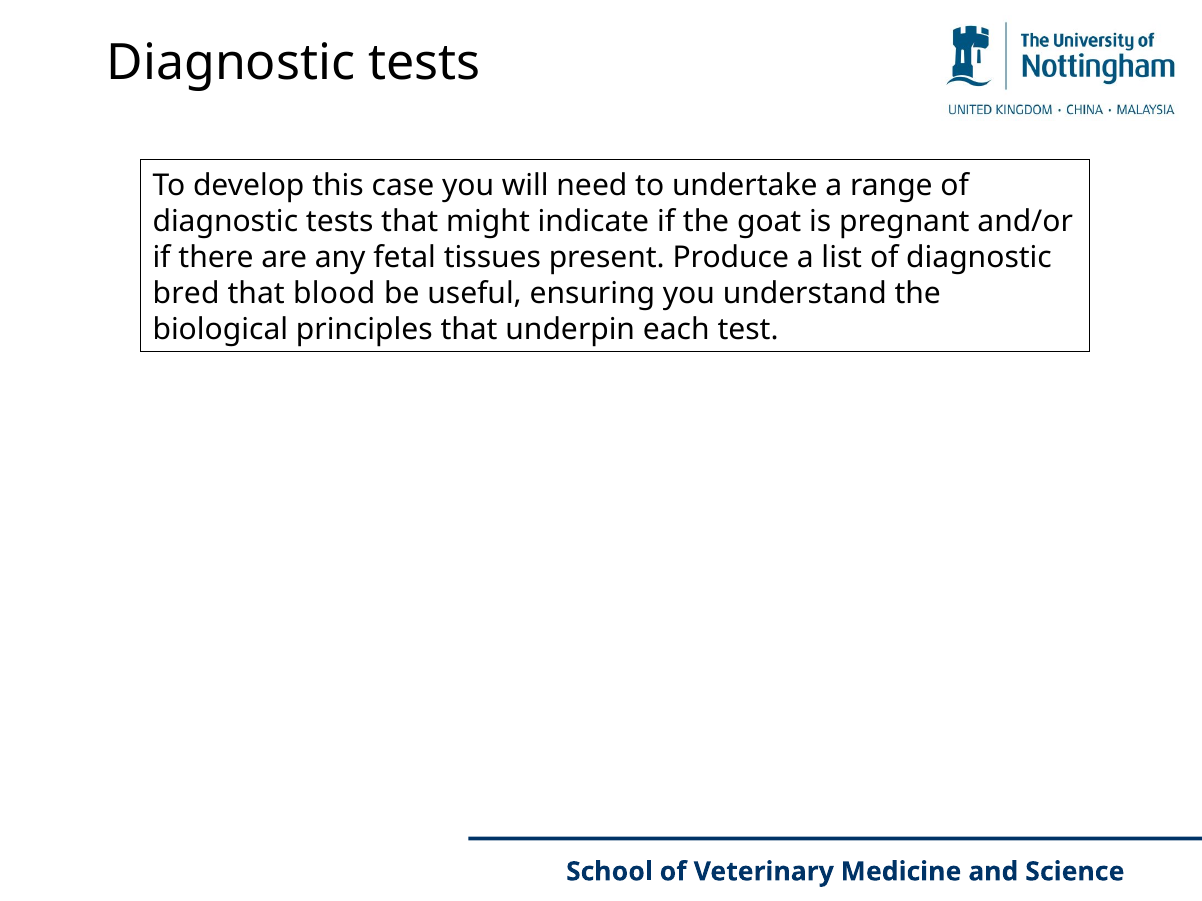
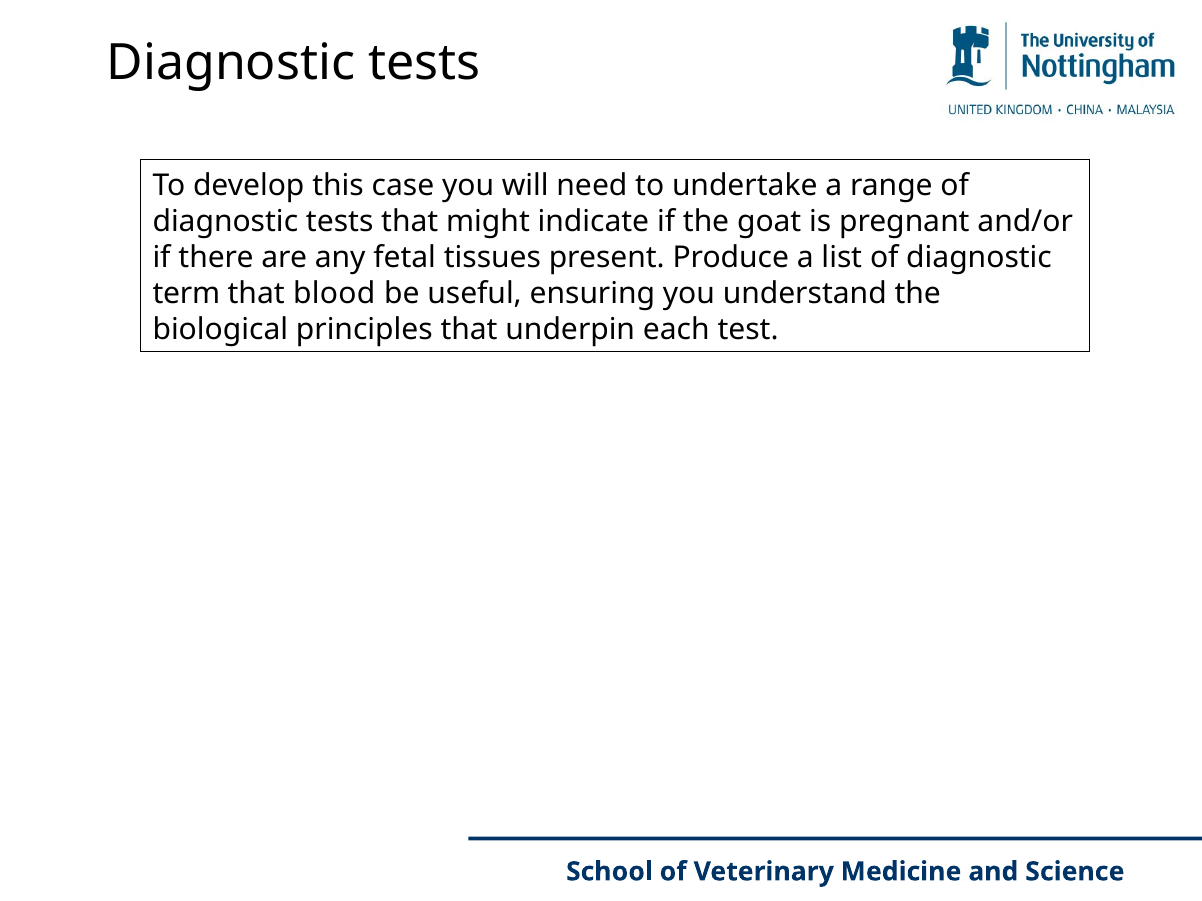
bred: bred -> term (186, 294)
